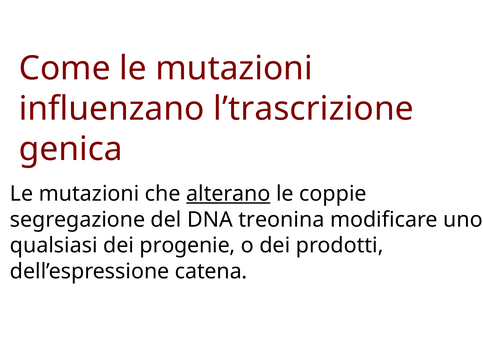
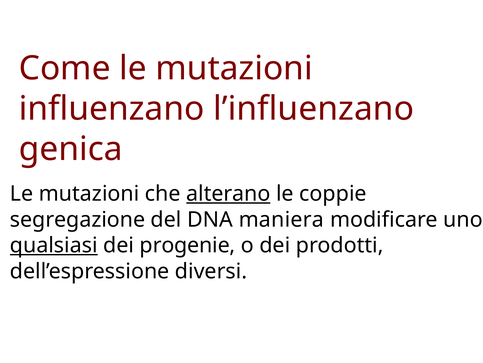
l’trascrizione: l’trascrizione -> l’influenzano (314, 108)
treonina: treonina -> maniera (281, 219)
qualsiasi underline: none -> present (54, 245)
catena: catena -> diversi (211, 271)
